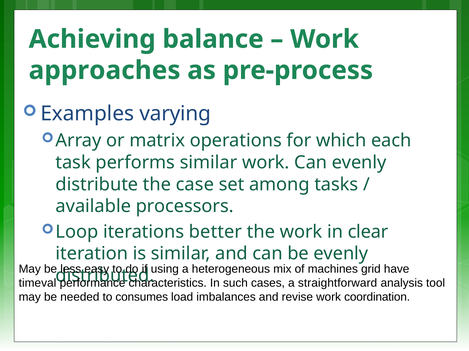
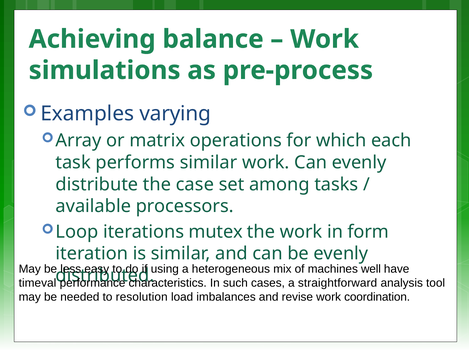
approaches: approaches -> simulations (105, 71)
better: better -> mutex (216, 232)
clear: clear -> form (368, 232)
grid: grid -> well (371, 269)
consumes: consumes -> resolution (142, 298)
